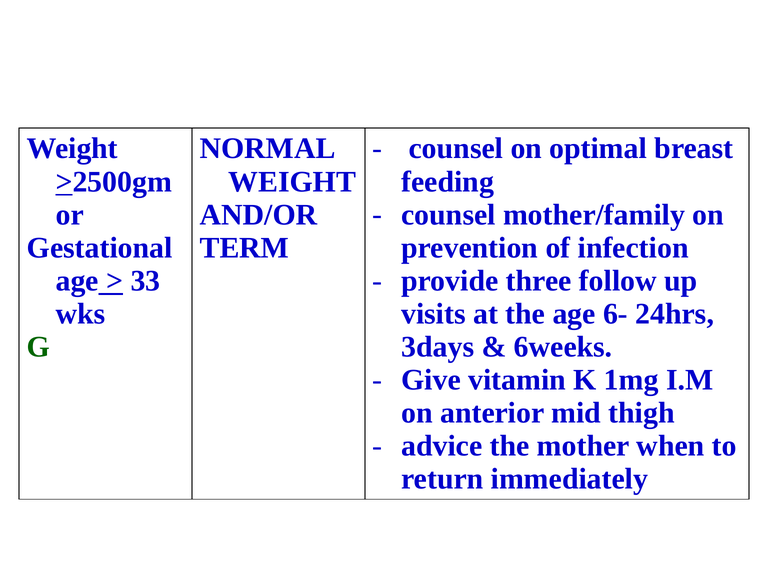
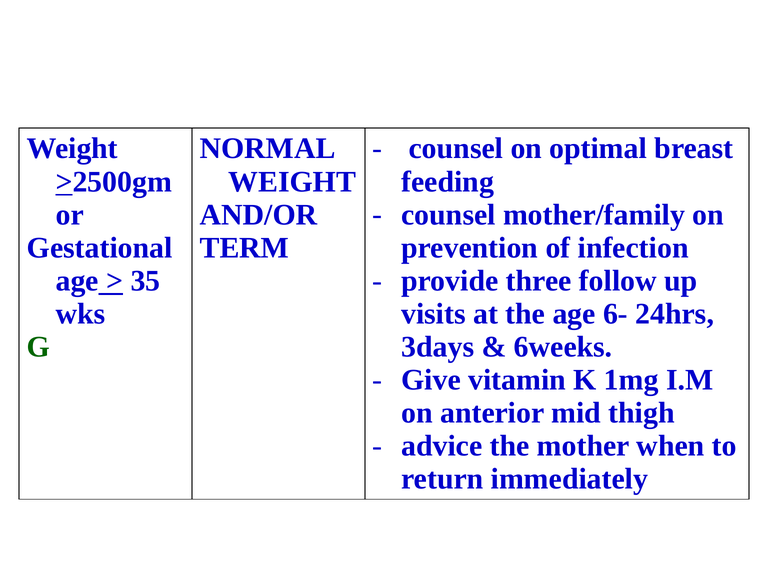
33: 33 -> 35 (146, 281)
